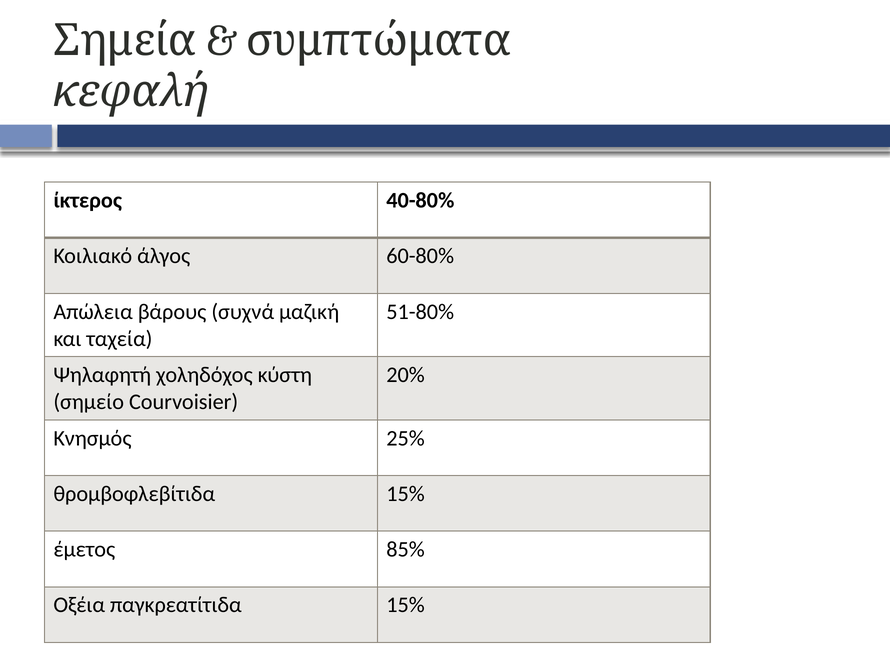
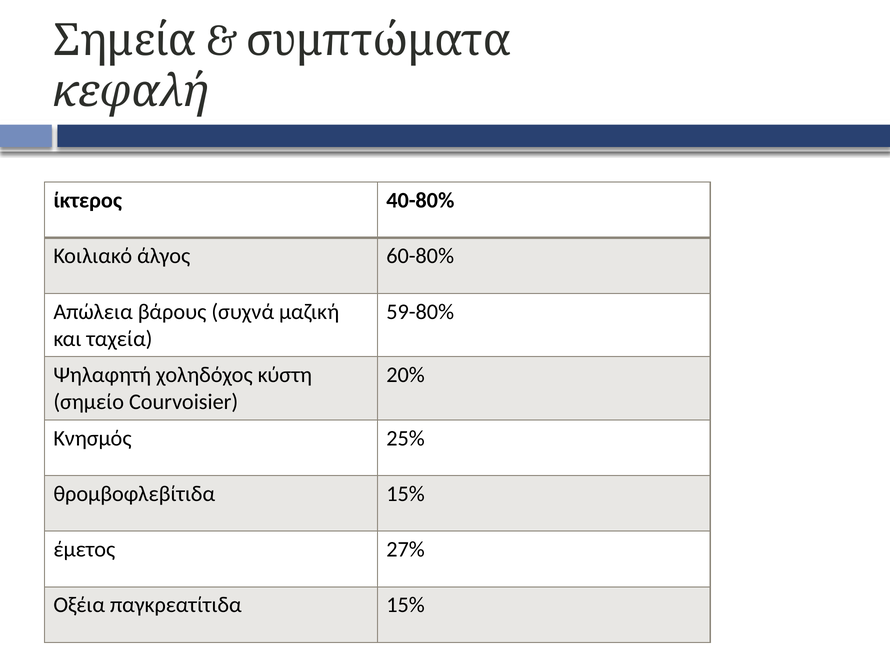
51-80%: 51-80% -> 59-80% (420, 311)
85%: 85% -> 27% (405, 549)
